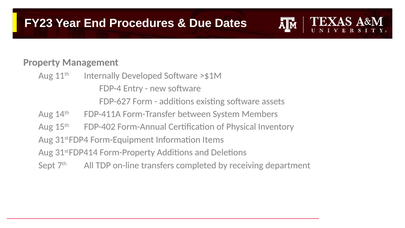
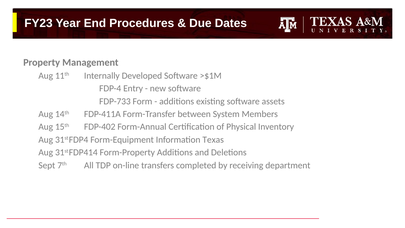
FDP-627: FDP-627 -> FDP-733 (115, 101)
Items: Items -> Texas (213, 140)
